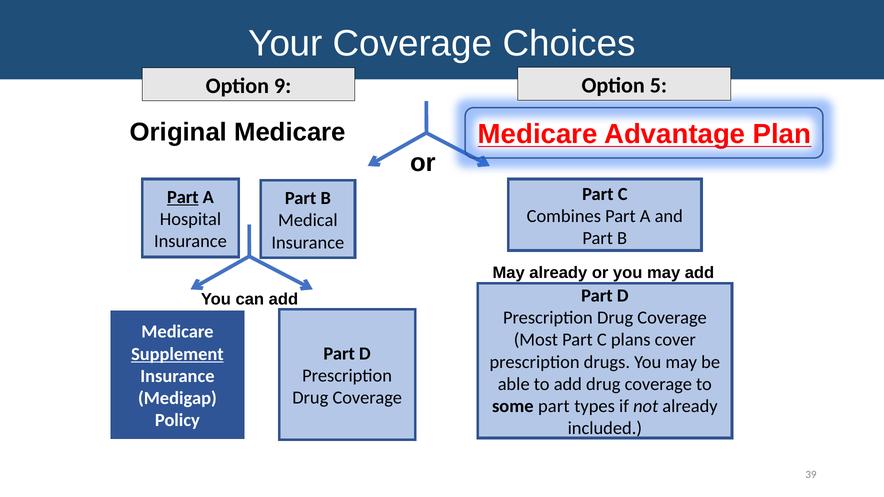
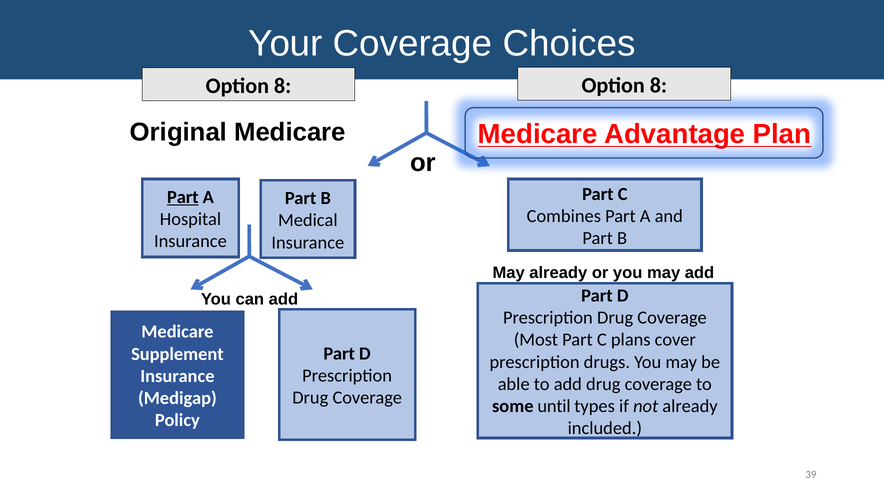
9: 9 -> 8 (283, 86)
5: 5 -> 8 (658, 86)
Supplement underline: present -> none (177, 354)
some part: part -> until (554, 406)
